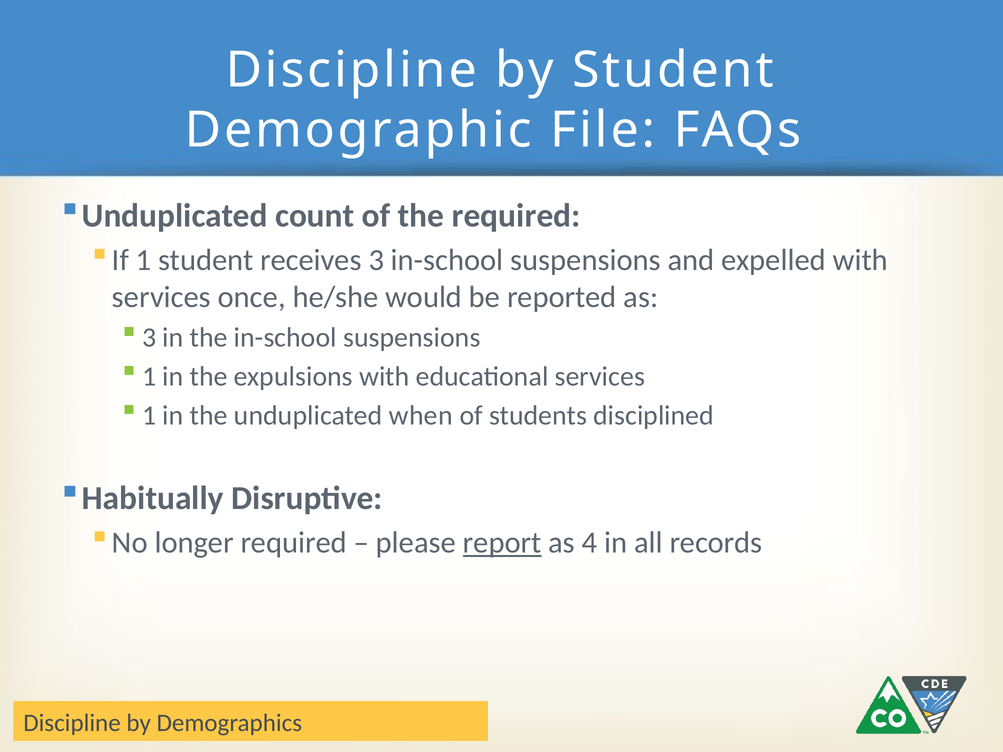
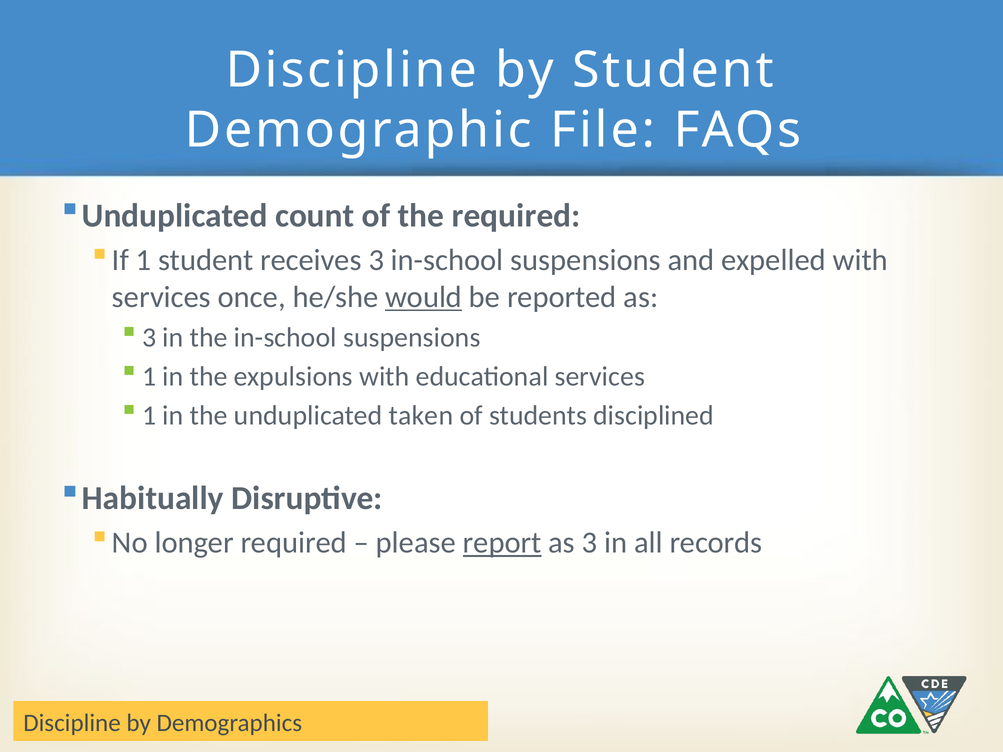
would underline: none -> present (424, 297)
when: when -> taken (421, 416)
as 4: 4 -> 3 (589, 543)
